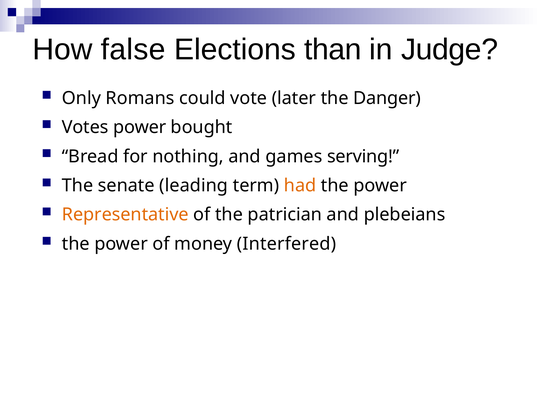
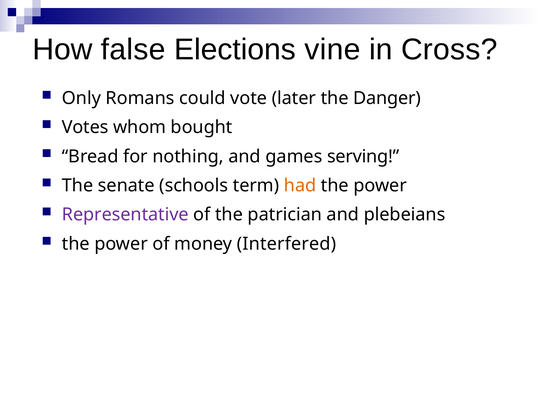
than: than -> vine (332, 49)
Judge: Judge -> Cross (449, 49)
Votes power: power -> whom (140, 127)
leading: leading -> schools (194, 185)
Representative colour: orange -> purple (125, 215)
